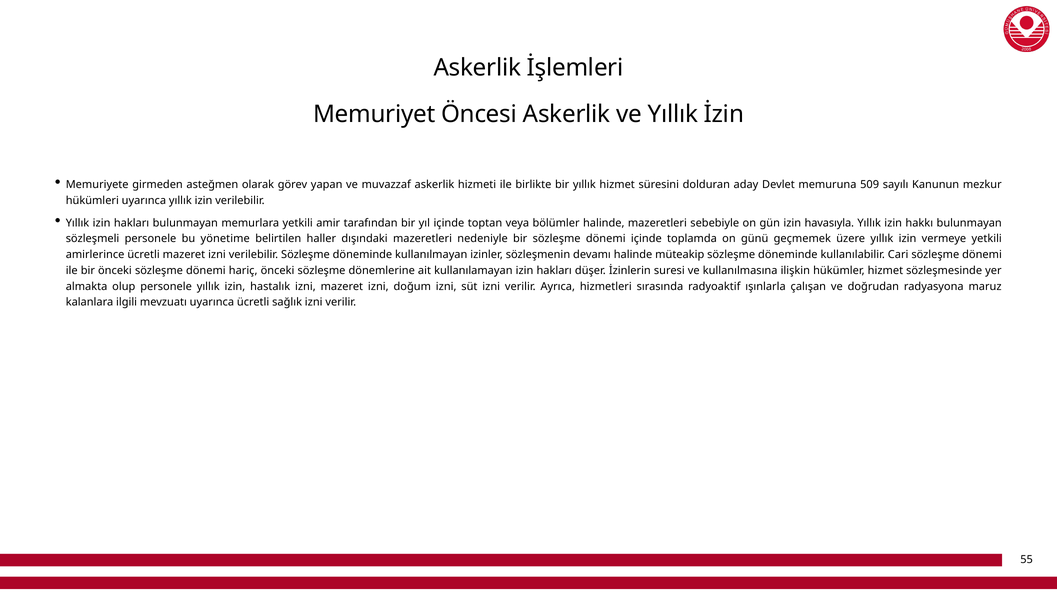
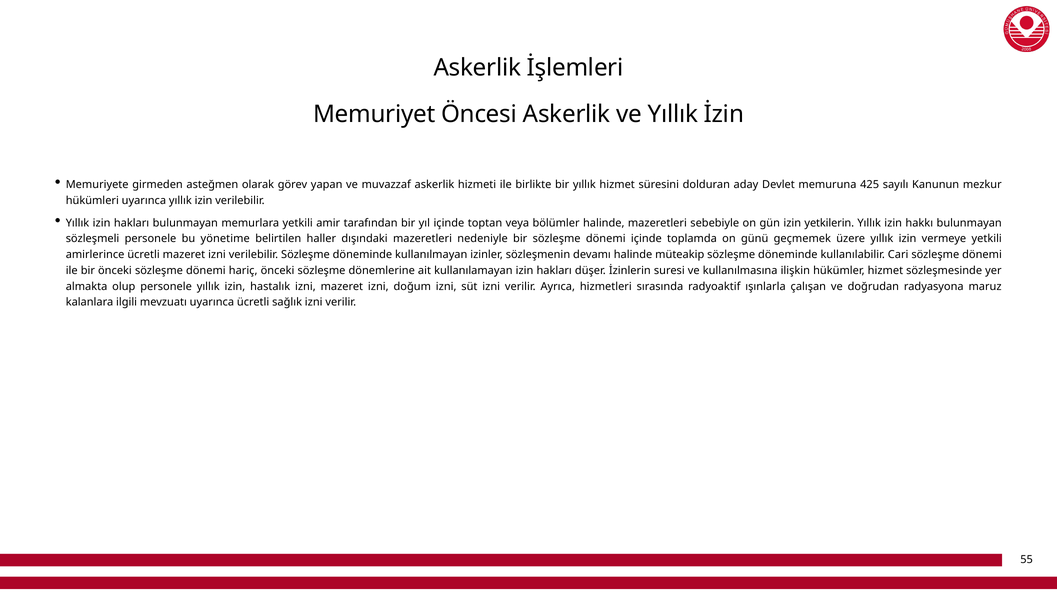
509: 509 -> 425 (870, 184)
havasıyla: havasıyla -> yetkilerin (829, 223)
